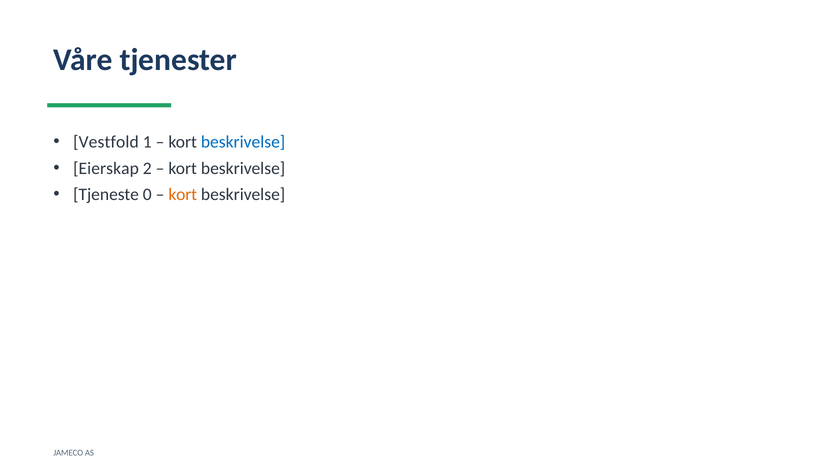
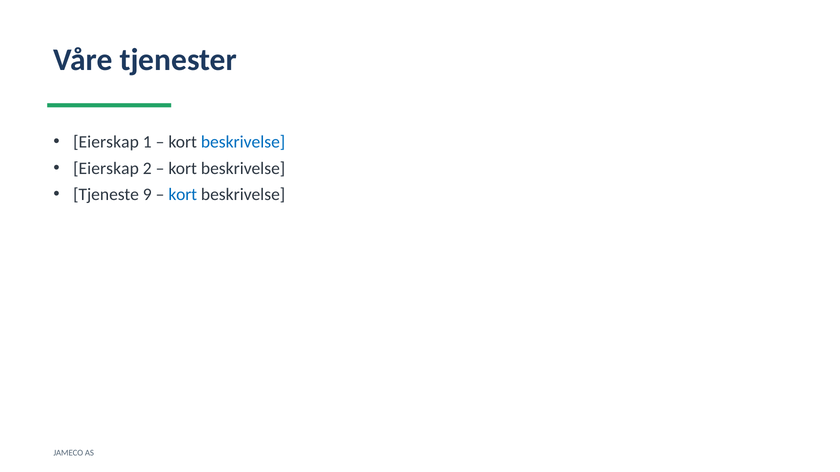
Vestfold: Vestfold -> Eierskap (106, 142)
0: 0 -> 9 (147, 195)
kort colour: orange -> blue (183, 195)
